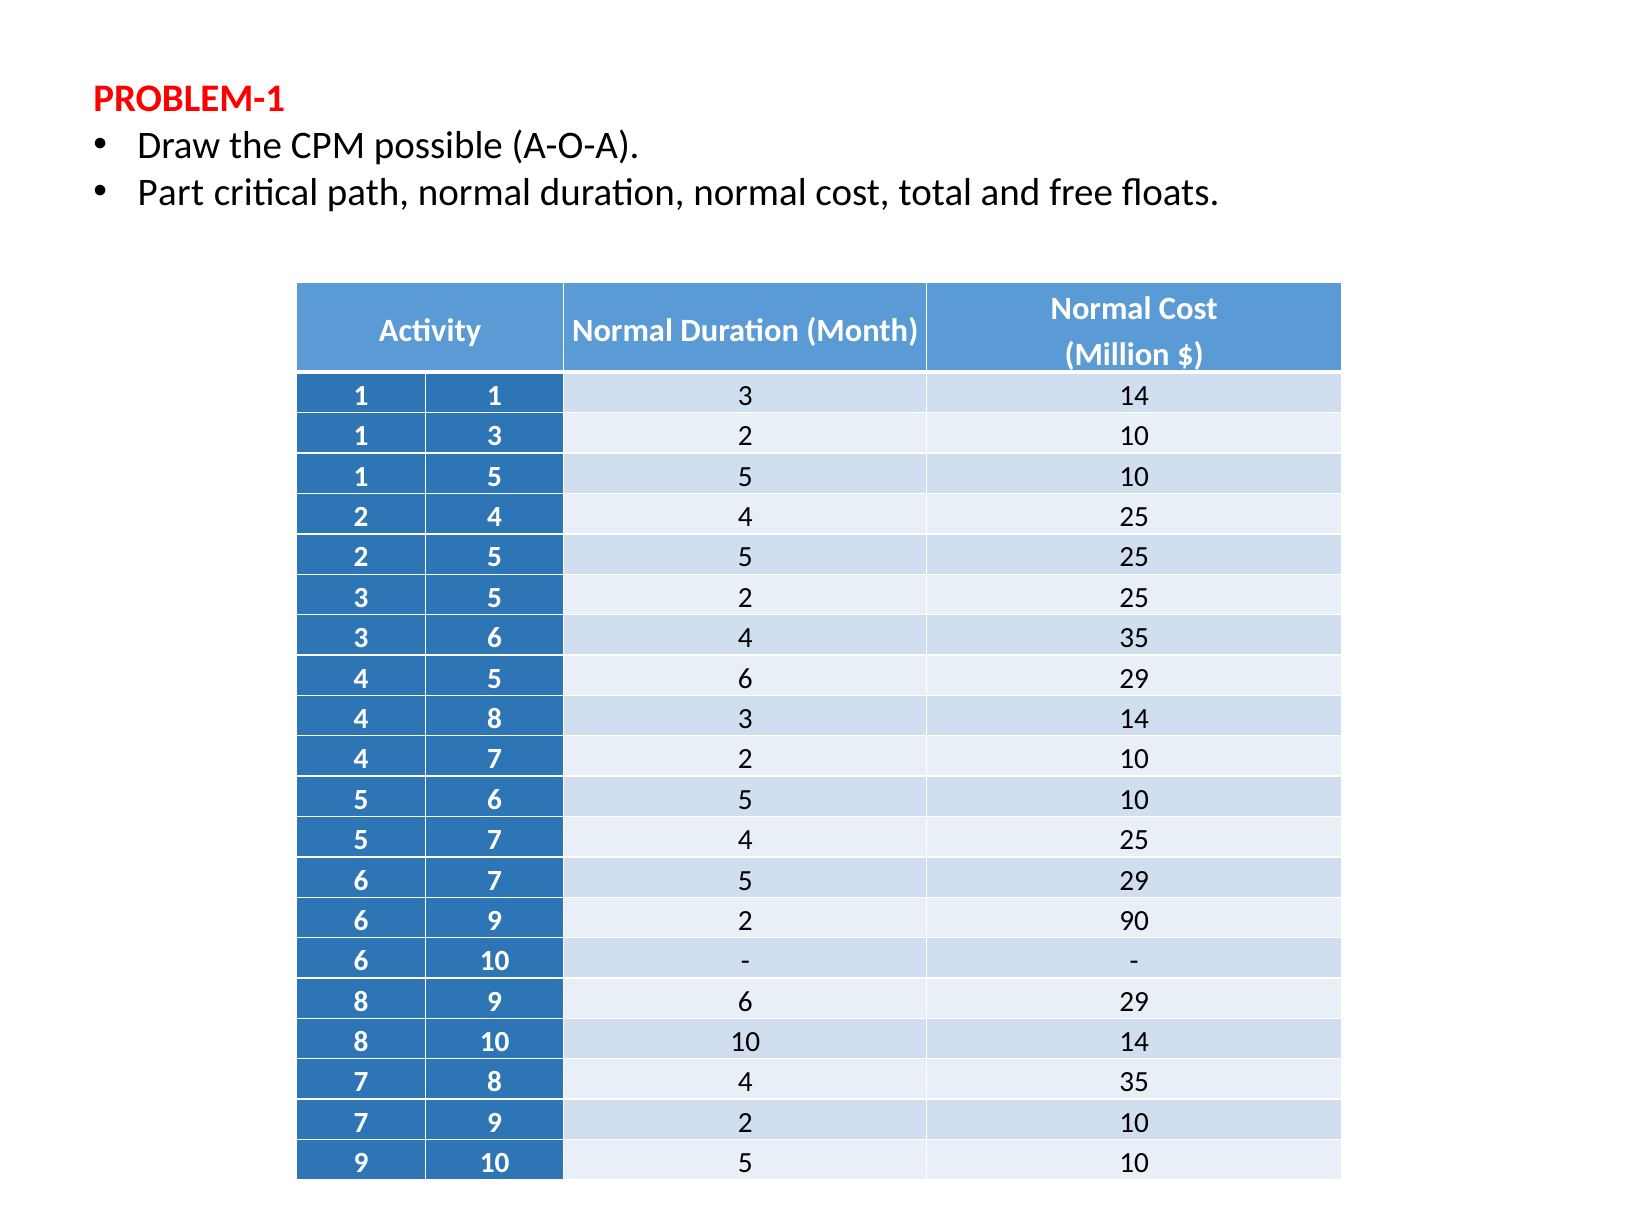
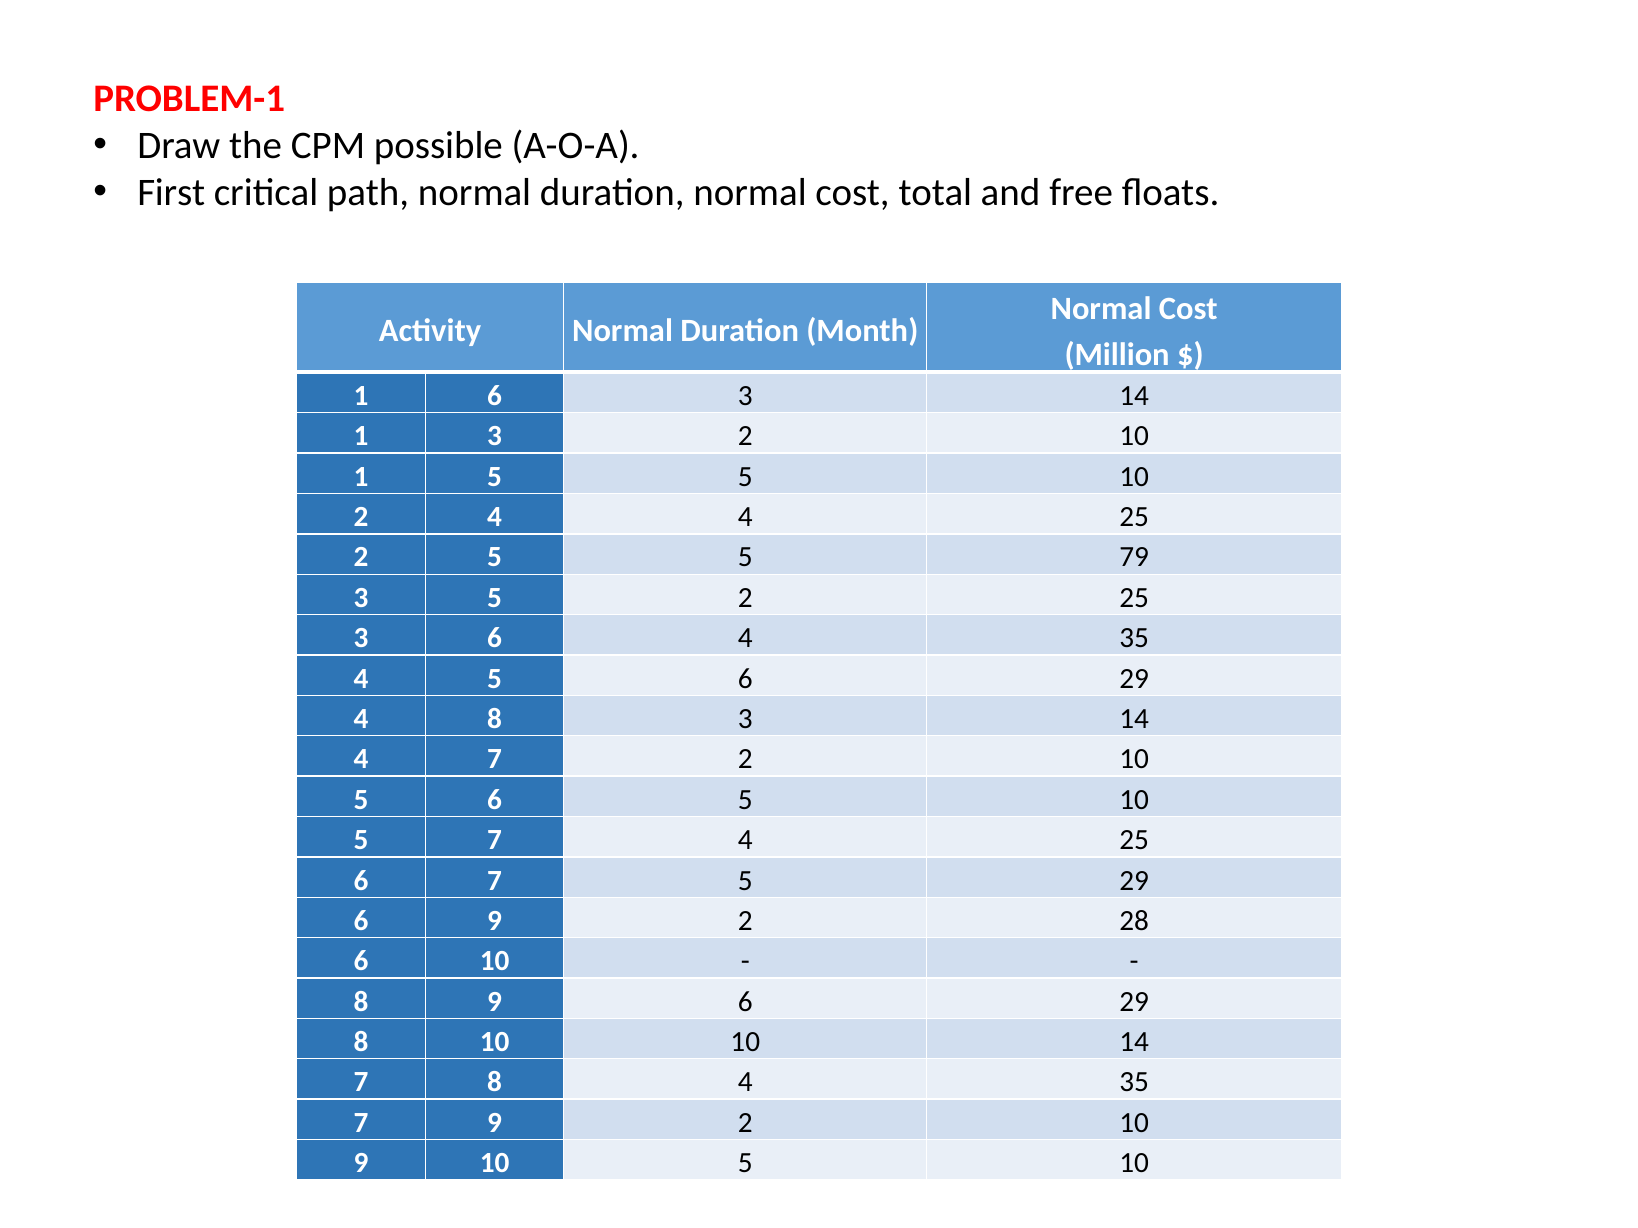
Part: Part -> First (171, 193)
1 1: 1 -> 6 (495, 396)
5 25: 25 -> 79 (1134, 558)
90: 90 -> 28 (1134, 921)
